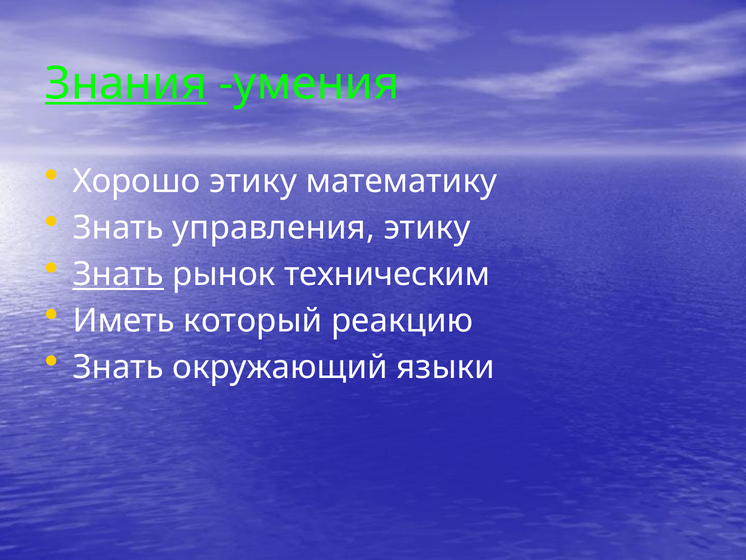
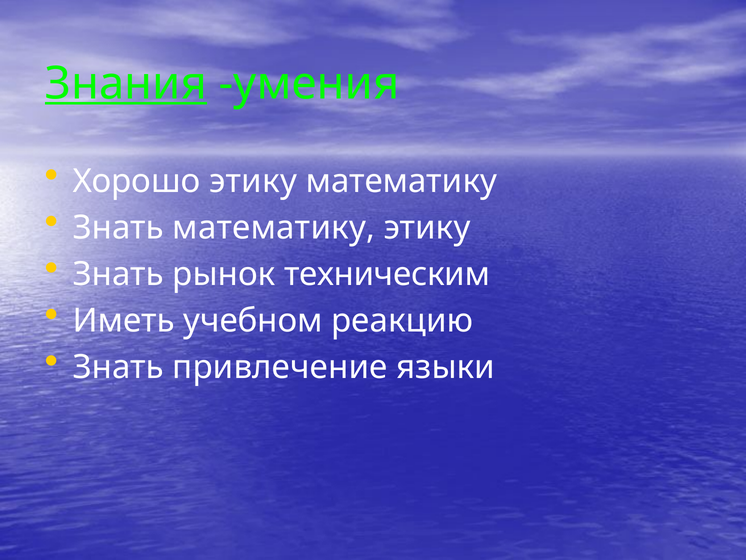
Знать управления: управления -> математику (274, 228)
Знать underline: present -> none (118, 274)
который: который -> учебном (253, 321)
окружающий: окружающий -> привлечение (280, 367)
